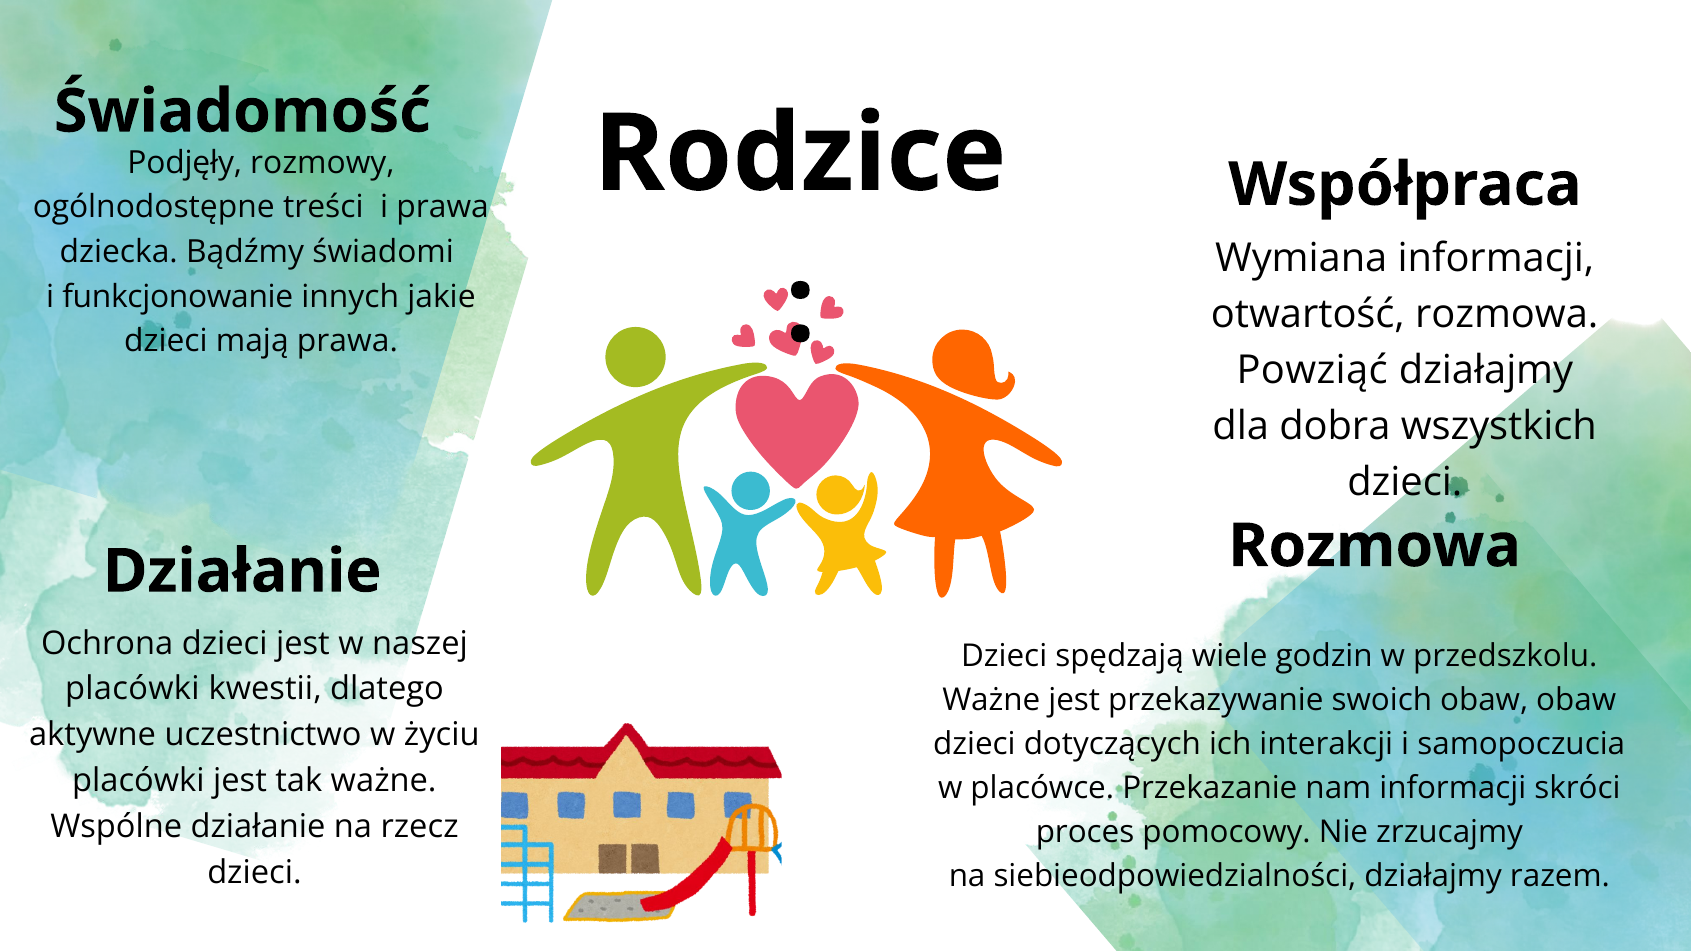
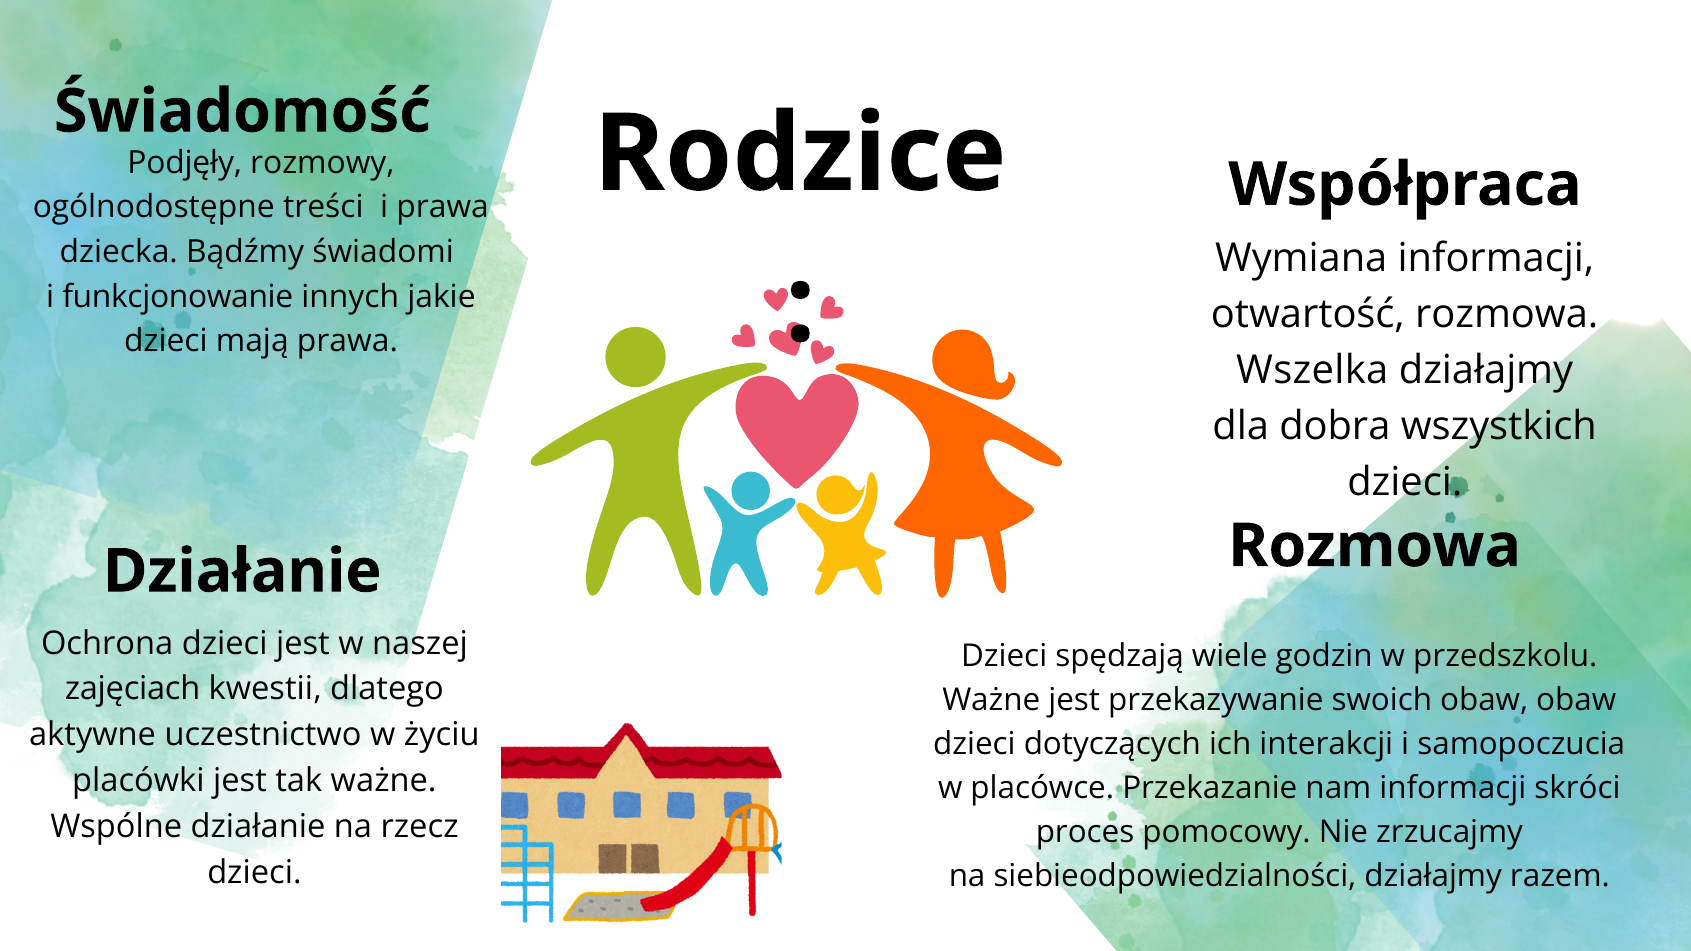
Powziąć: Powziąć -> Wszelka (1312, 371)
placówki: placówki -> zajęciach (133, 689)
